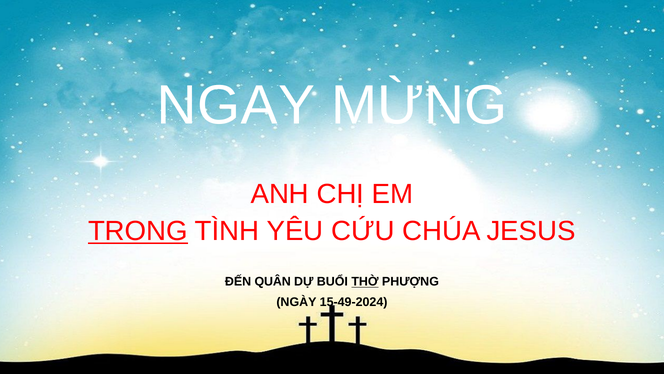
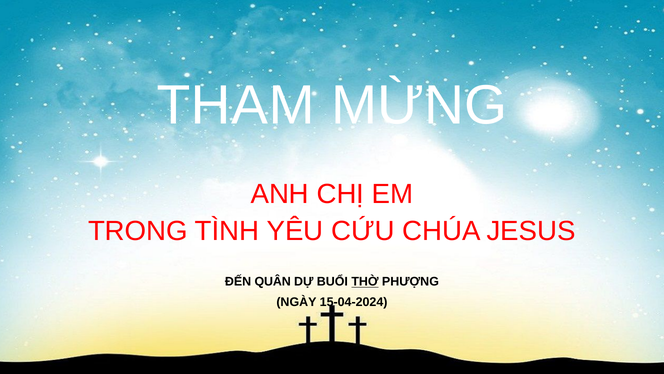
NGAY: NGAY -> THAM (236, 105)
TRONG underline: present -> none (138, 231)
15-49-2024: 15-49-2024 -> 15-04-2024 (354, 302)
